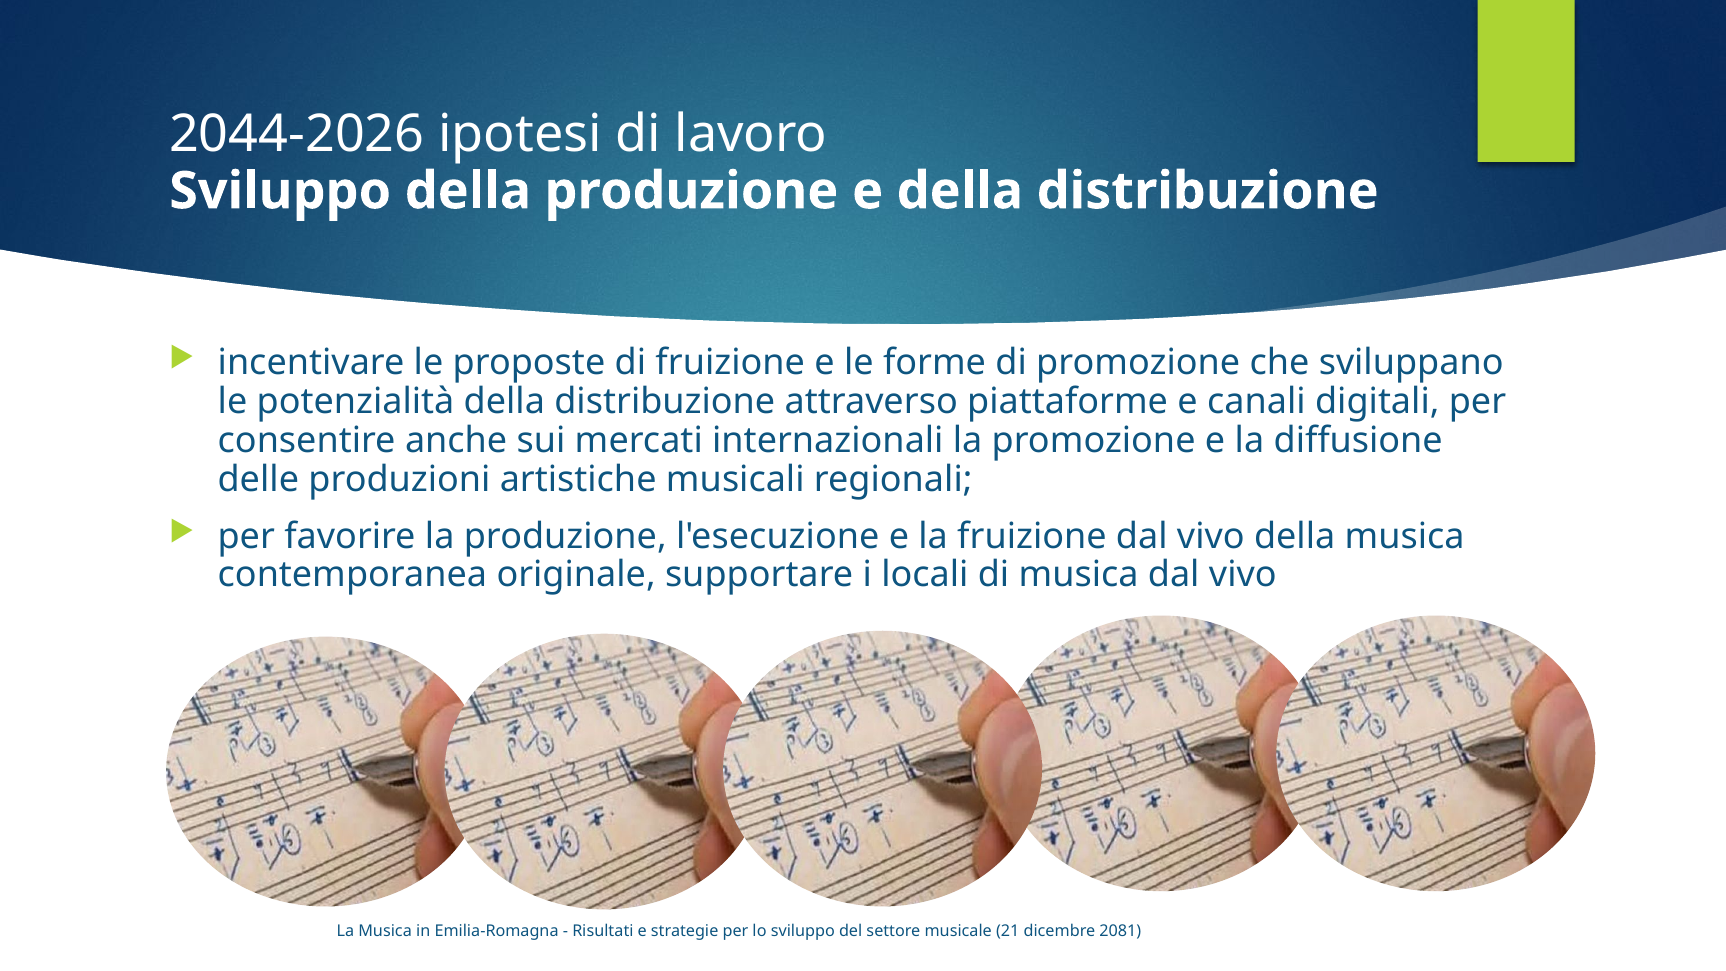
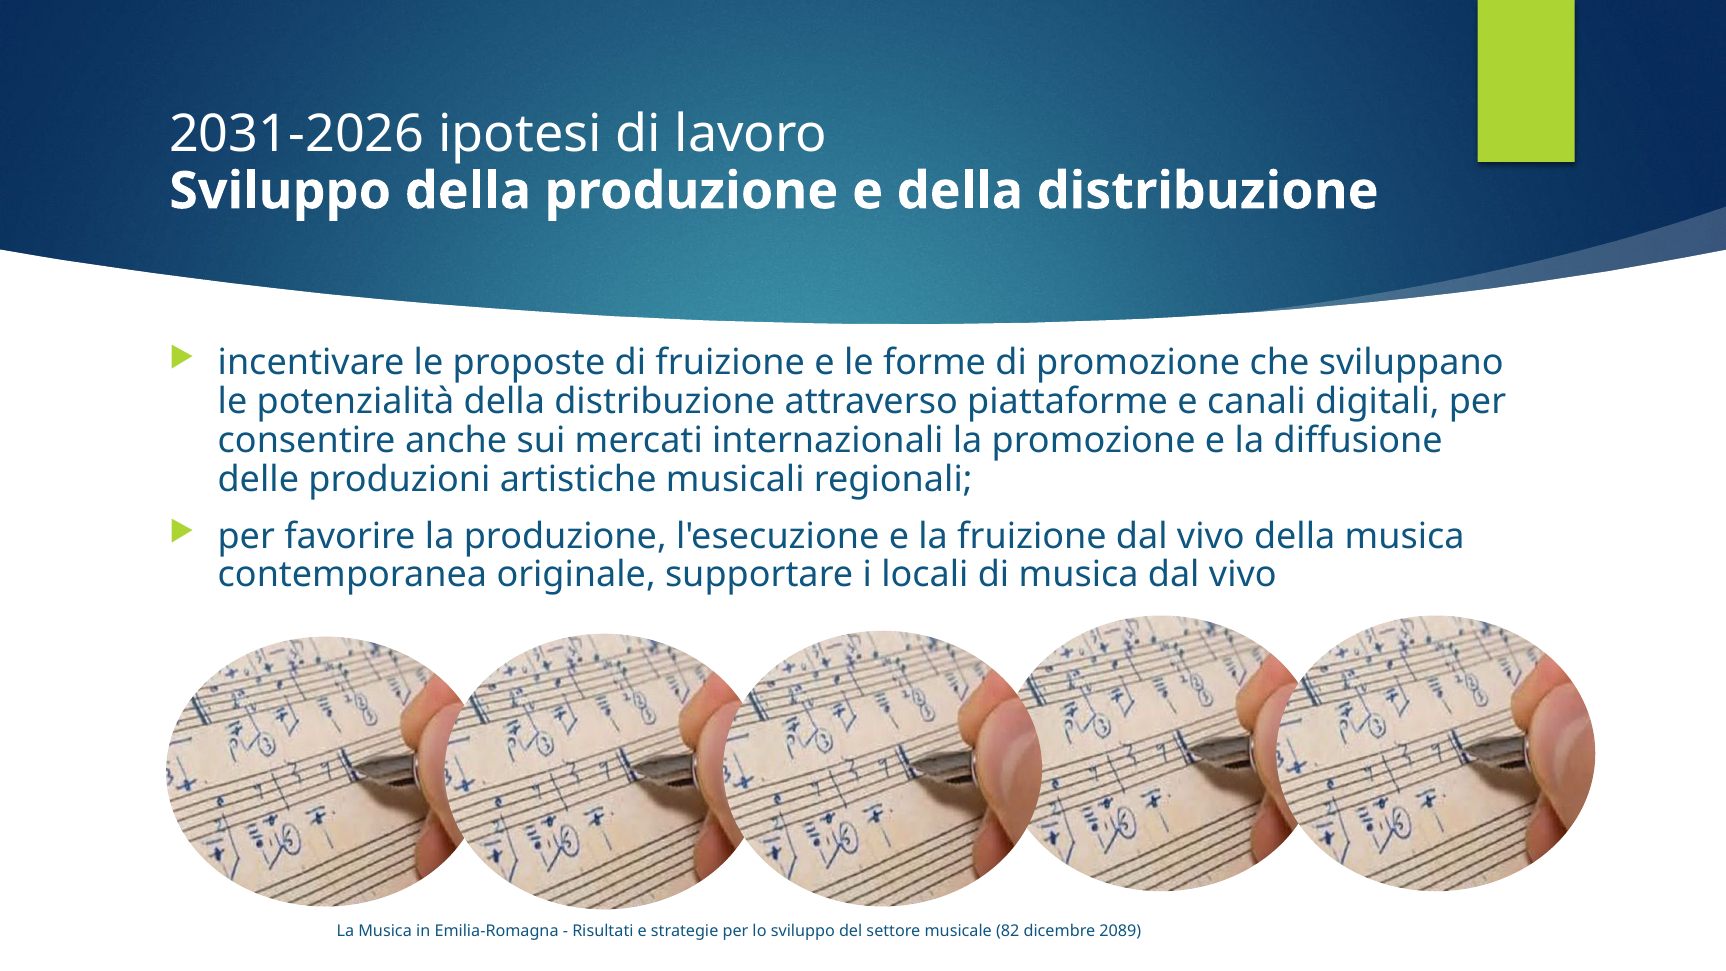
2044-2026: 2044-2026 -> 2031-2026 (297, 135)
21: 21 -> 82 (1008, 931)
2081: 2081 -> 2089 (1120, 931)
